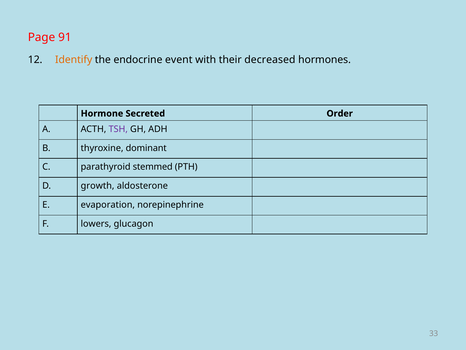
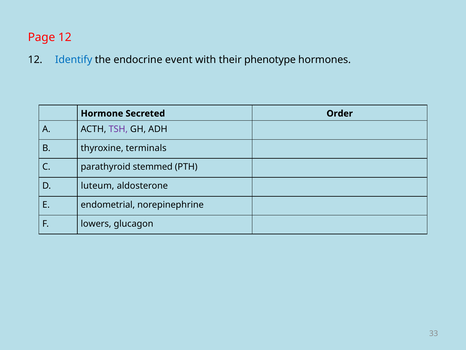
Page 91: 91 -> 12 (65, 37)
Identify colour: orange -> blue (74, 60)
decreased: decreased -> phenotype (270, 60)
dominant: dominant -> terminals (146, 148)
growth: growth -> luteum (98, 186)
evaporation: evaporation -> endometrial (108, 205)
